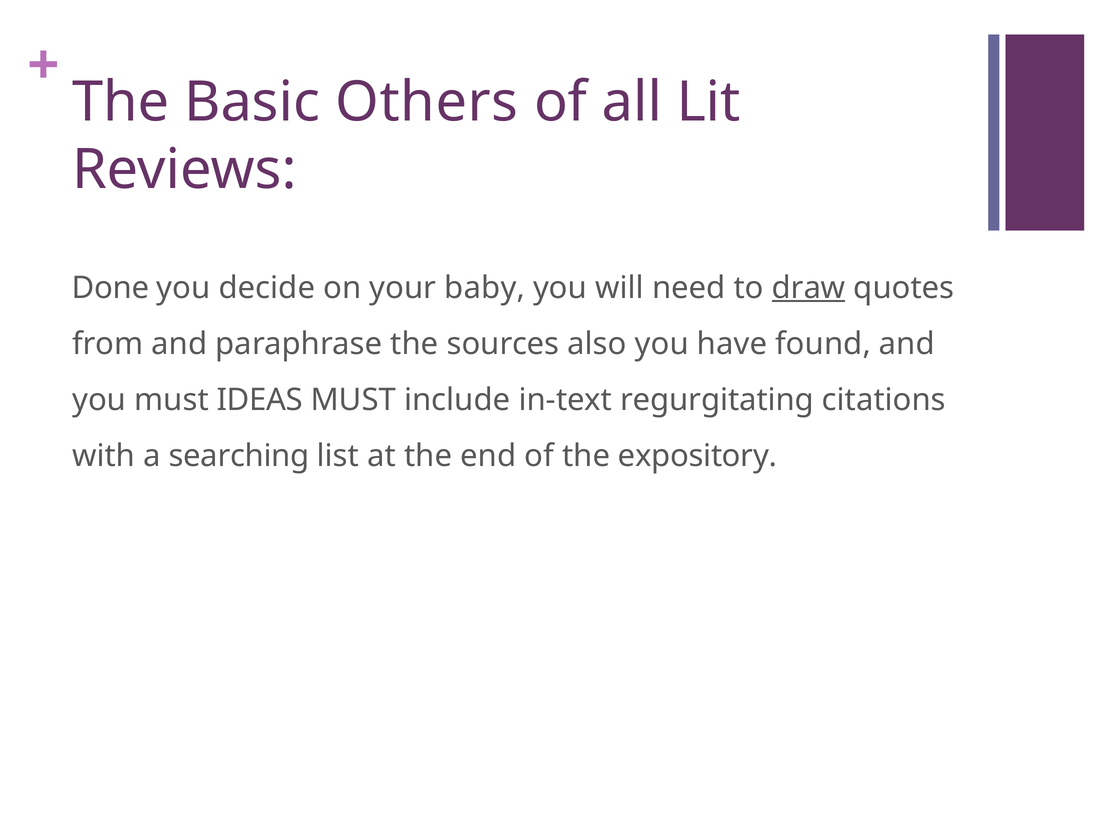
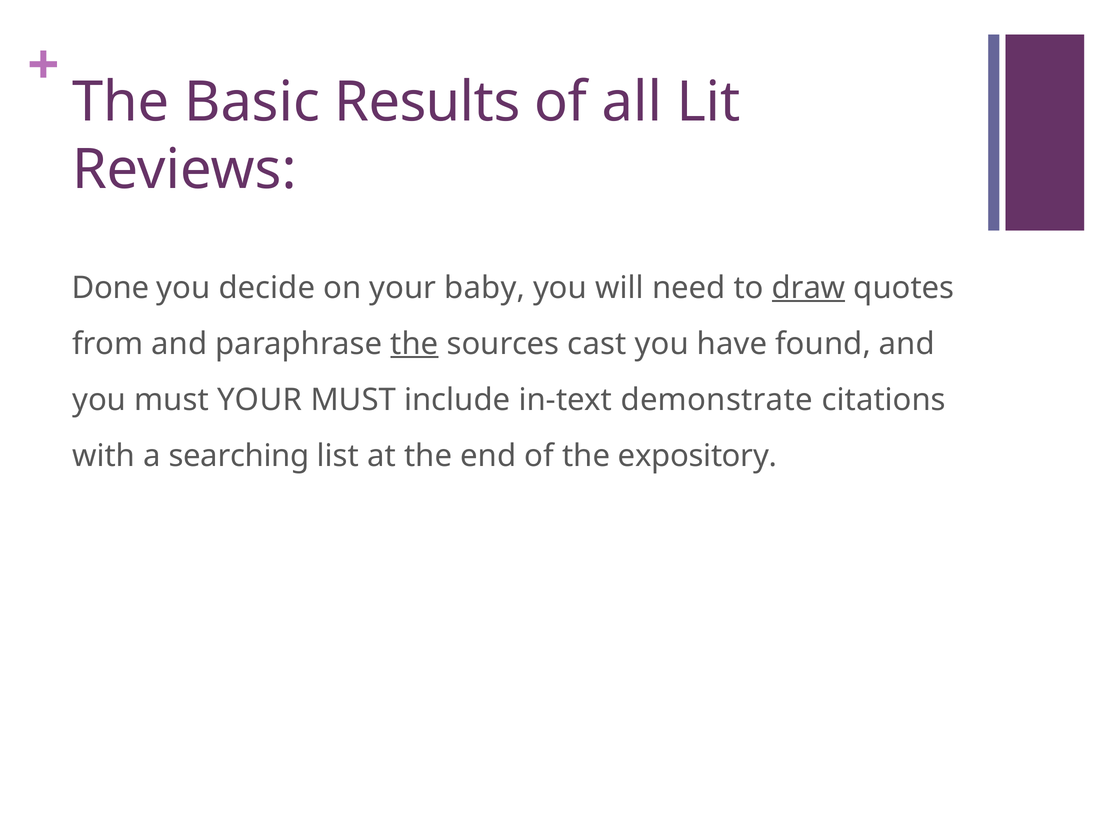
Others: Others -> Results (427, 102)
the underline: none -> present (414, 344)
also: also -> cast (597, 344)
must IDEAS: IDEAS -> YOUR (260, 400)
regurgitating: regurgitating -> demonstrate (717, 400)
